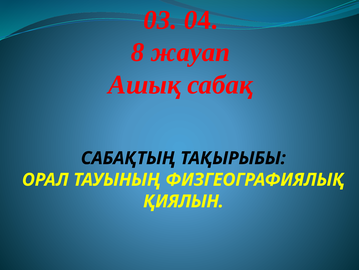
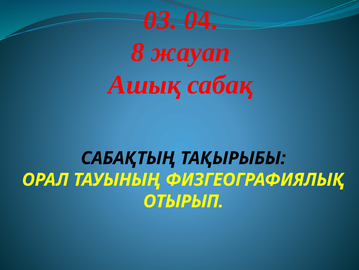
ҚИЯЛЫН: ҚИЯЛЫН -> ОТЫРЫП (183, 201)
